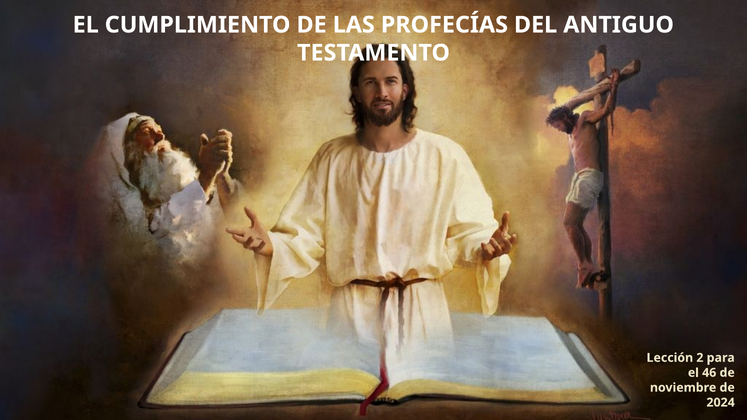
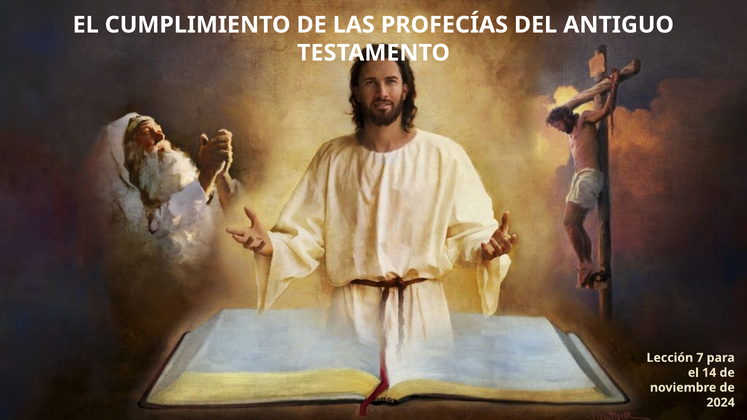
2: 2 -> 7 (700, 358)
46: 46 -> 14 (709, 373)
